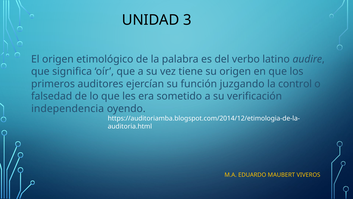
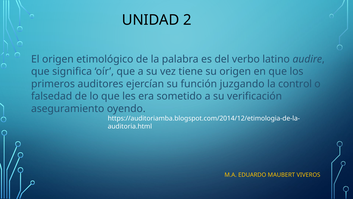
3: 3 -> 2 (187, 20)
independencia: independencia -> aseguramiento (68, 108)
